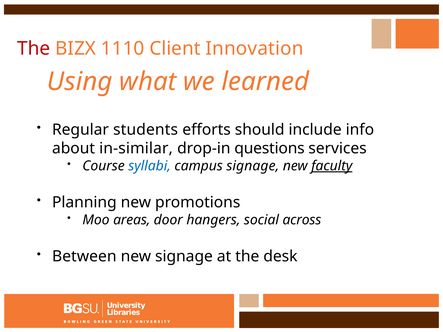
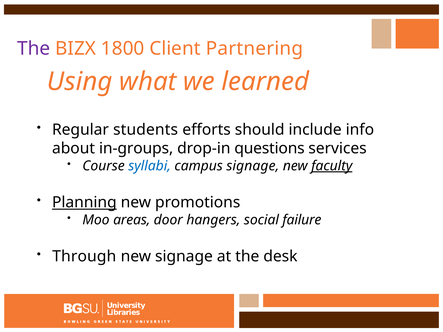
The colour: red -> purple (34, 48)
1110: 1110 -> 1800 (123, 48)
Innovation: Innovation -> Partnering (255, 48)
in-similar: in-similar -> in-groups (136, 149)
Planning underline: none -> present (84, 203)
across: across -> failure (302, 220)
Between: Between -> Through (84, 257)
